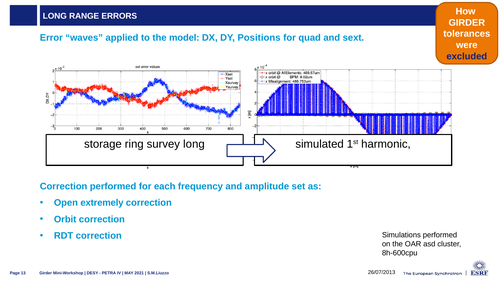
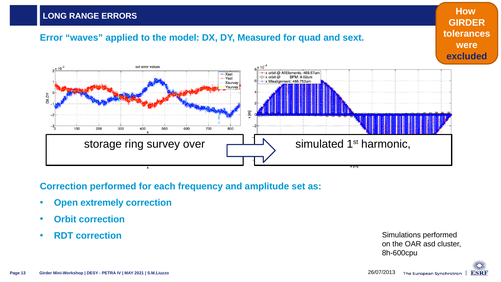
Positions: Positions -> Measured (259, 38)
survey long: long -> over (194, 144)
